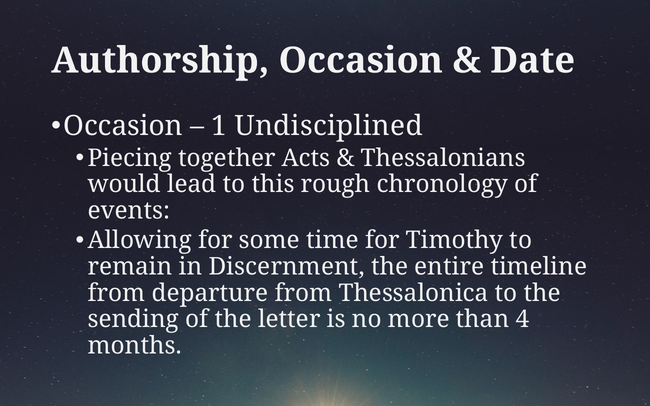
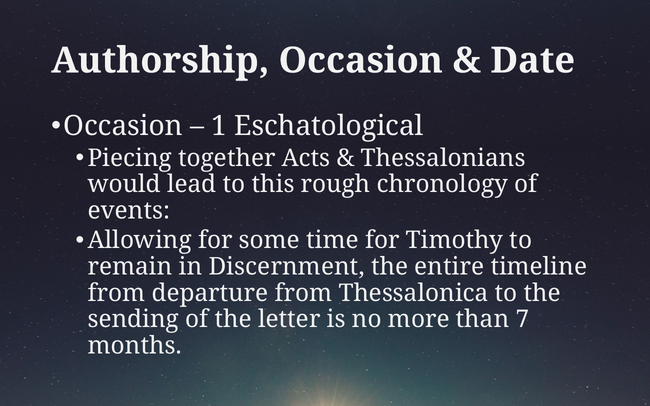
Undisciplined: Undisciplined -> Eschatological (329, 126)
4: 4 -> 7 (523, 320)
